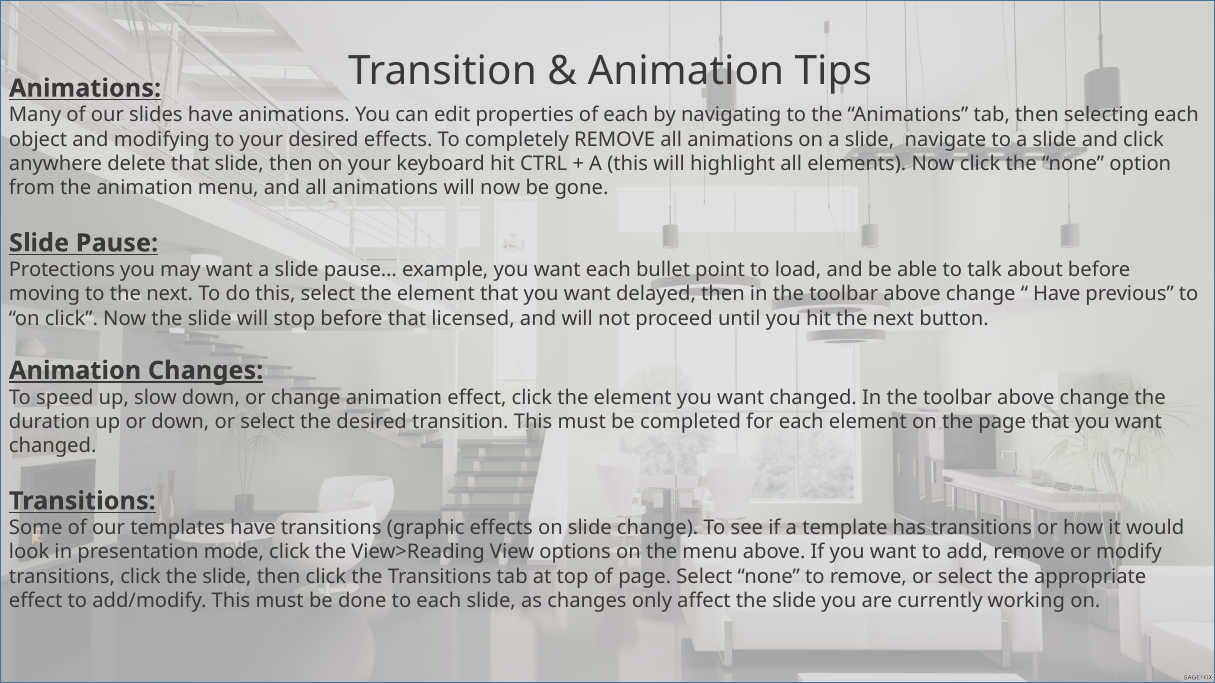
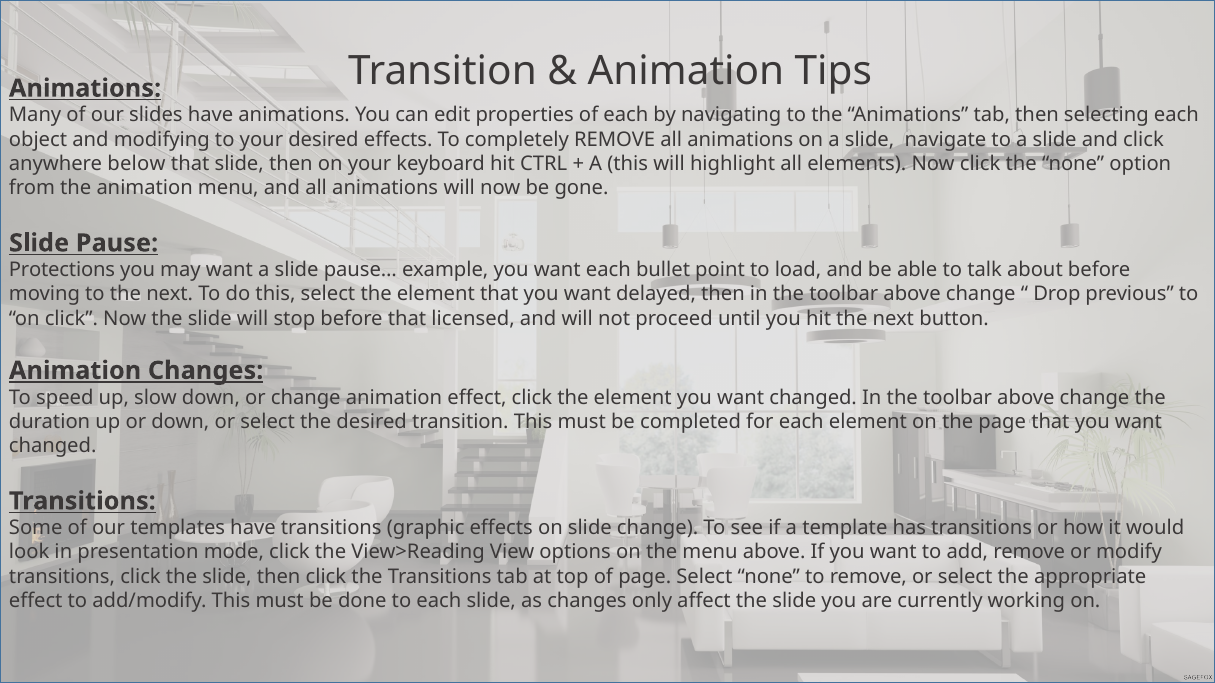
delete: delete -> below (136, 164)
Have: Have -> Drop (1057, 294)
